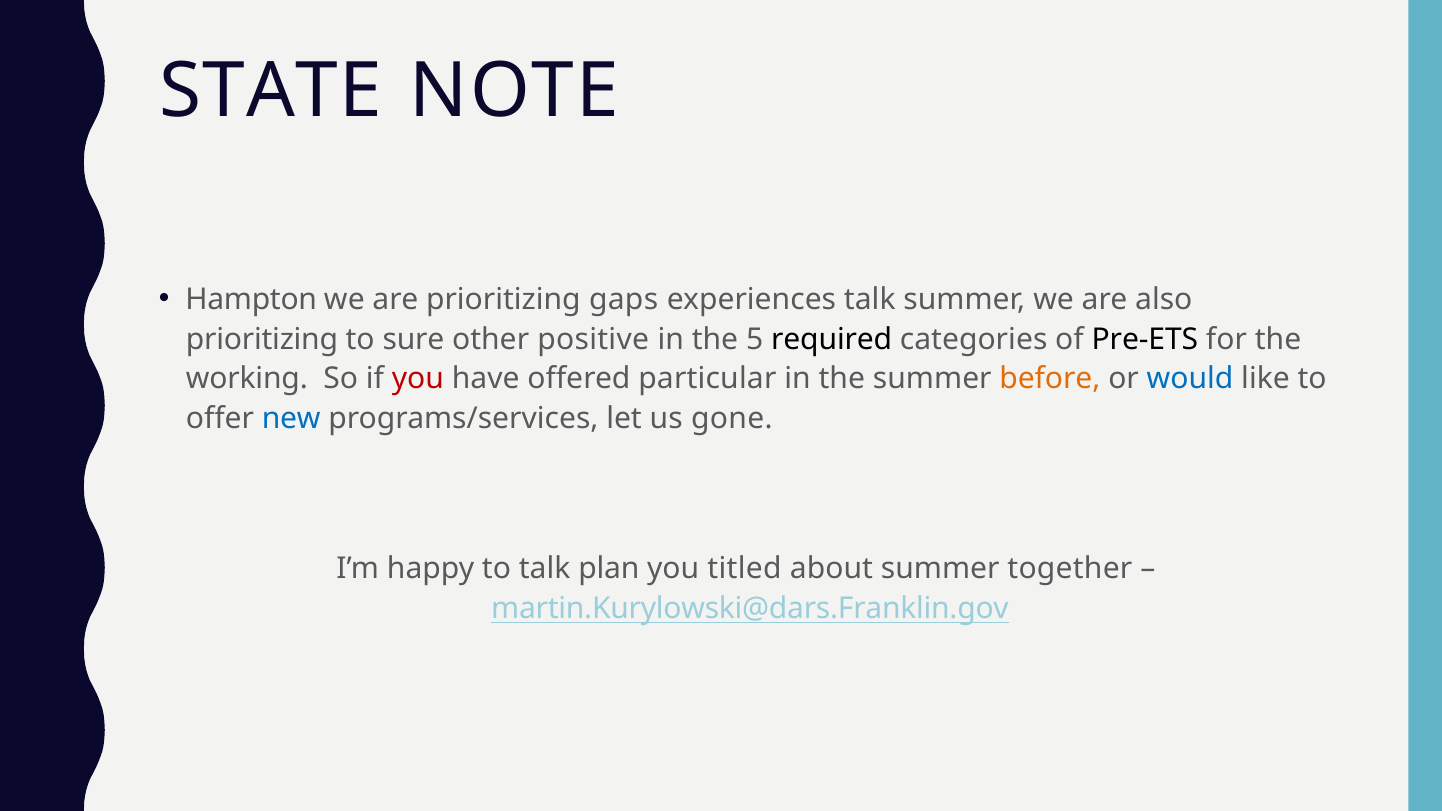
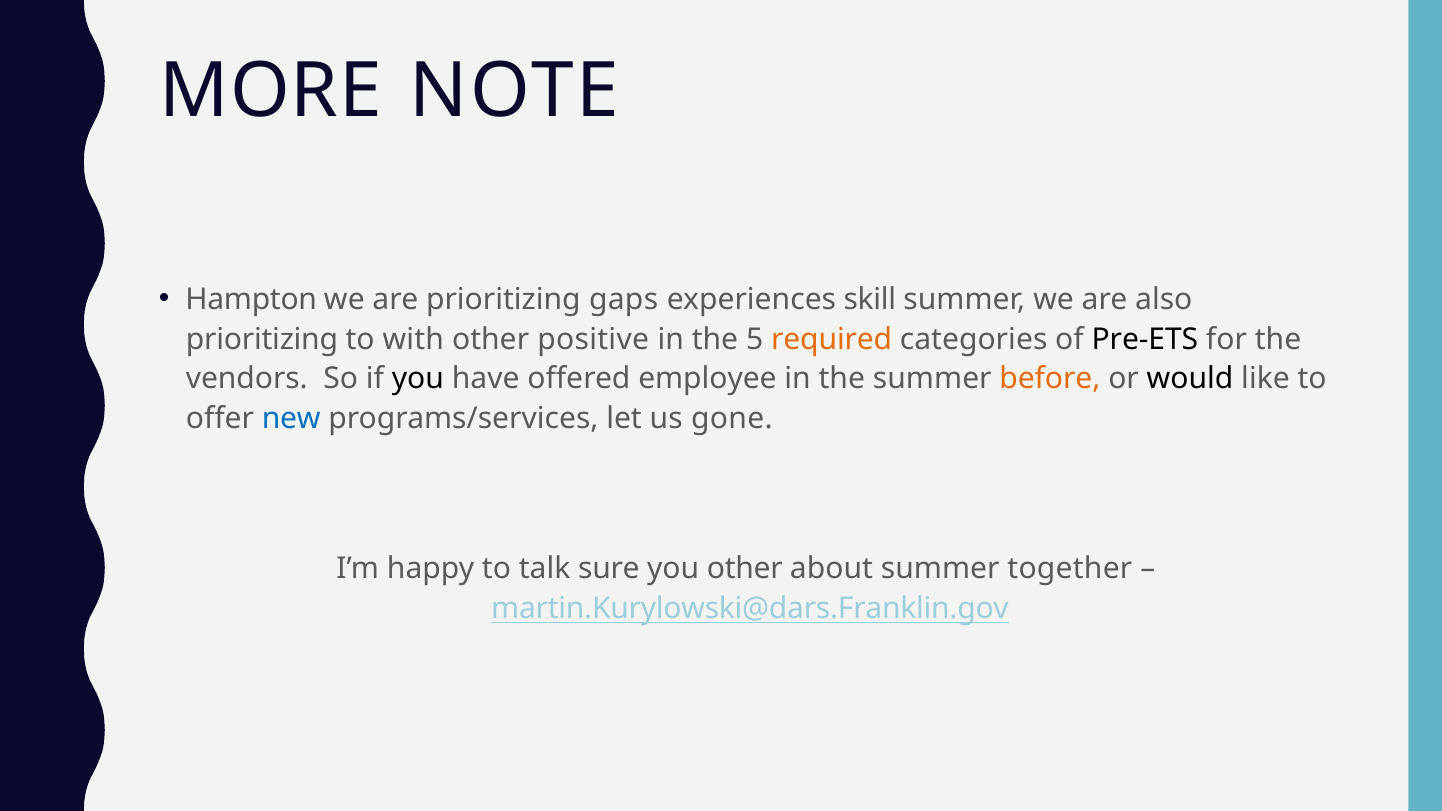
STATE: STATE -> MORE (271, 92)
experiences talk: talk -> skill (870, 299)
sure: sure -> with (413, 339)
required colour: black -> orange (832, 339)
working: working -> vendors (247, 379)
you colour: red -> black (418, 379)
particular: particular -> employee (707, 379)
would colour: blue -> black (1190, 379)
plan: plan -> sure (609, 569)
you titled: titled -> other (745, 569)
